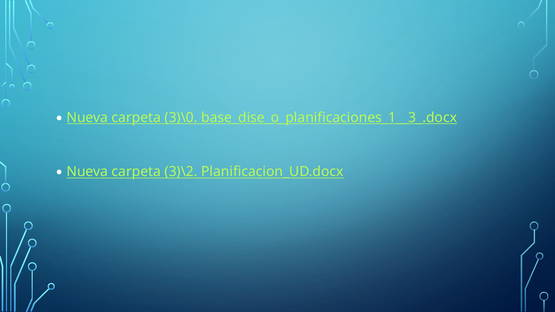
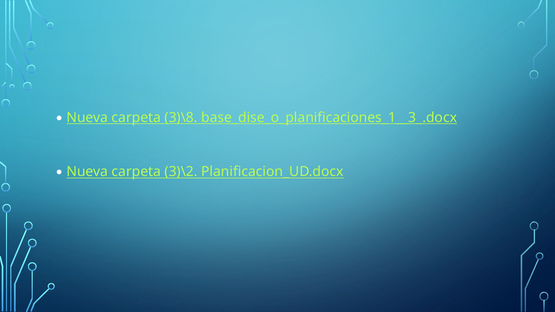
3)\0: 3)\0 -> 3)\8 (181, 118)
